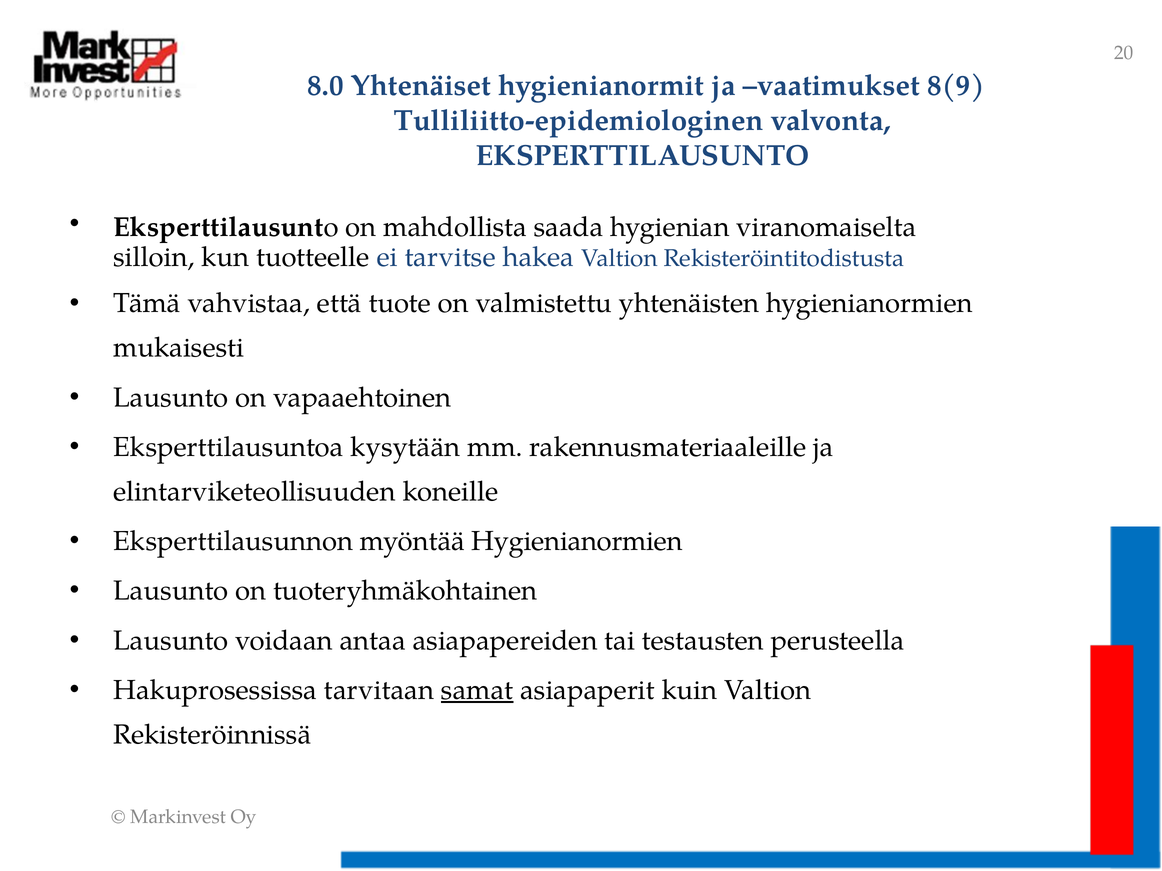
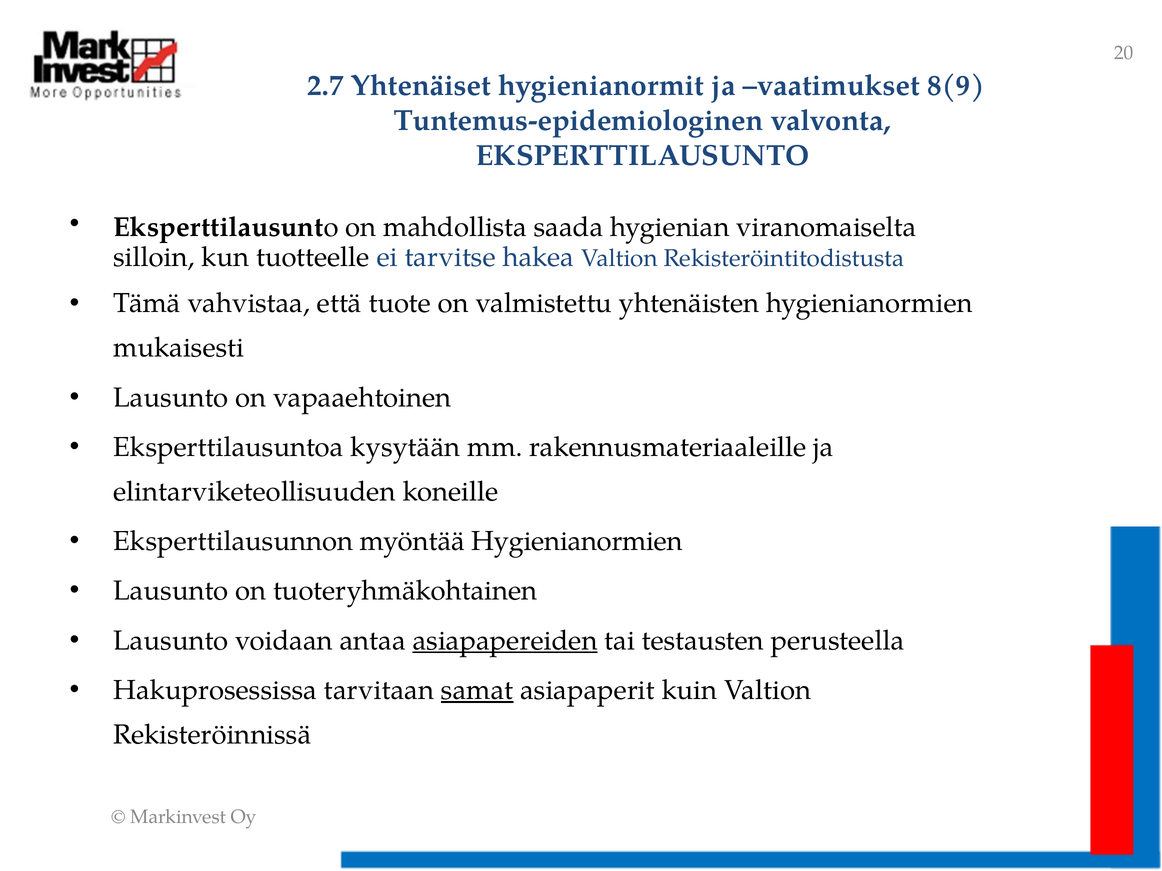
8.0: 8.0 -> 2.7 (325, 86)
Tulliliitto-epidemiologinen: Tulliliitto-epidemiologinen -> Tuntemus-epidemiologinen (579, 121)
asiapapereiden underline: none -> present (505, 641)
